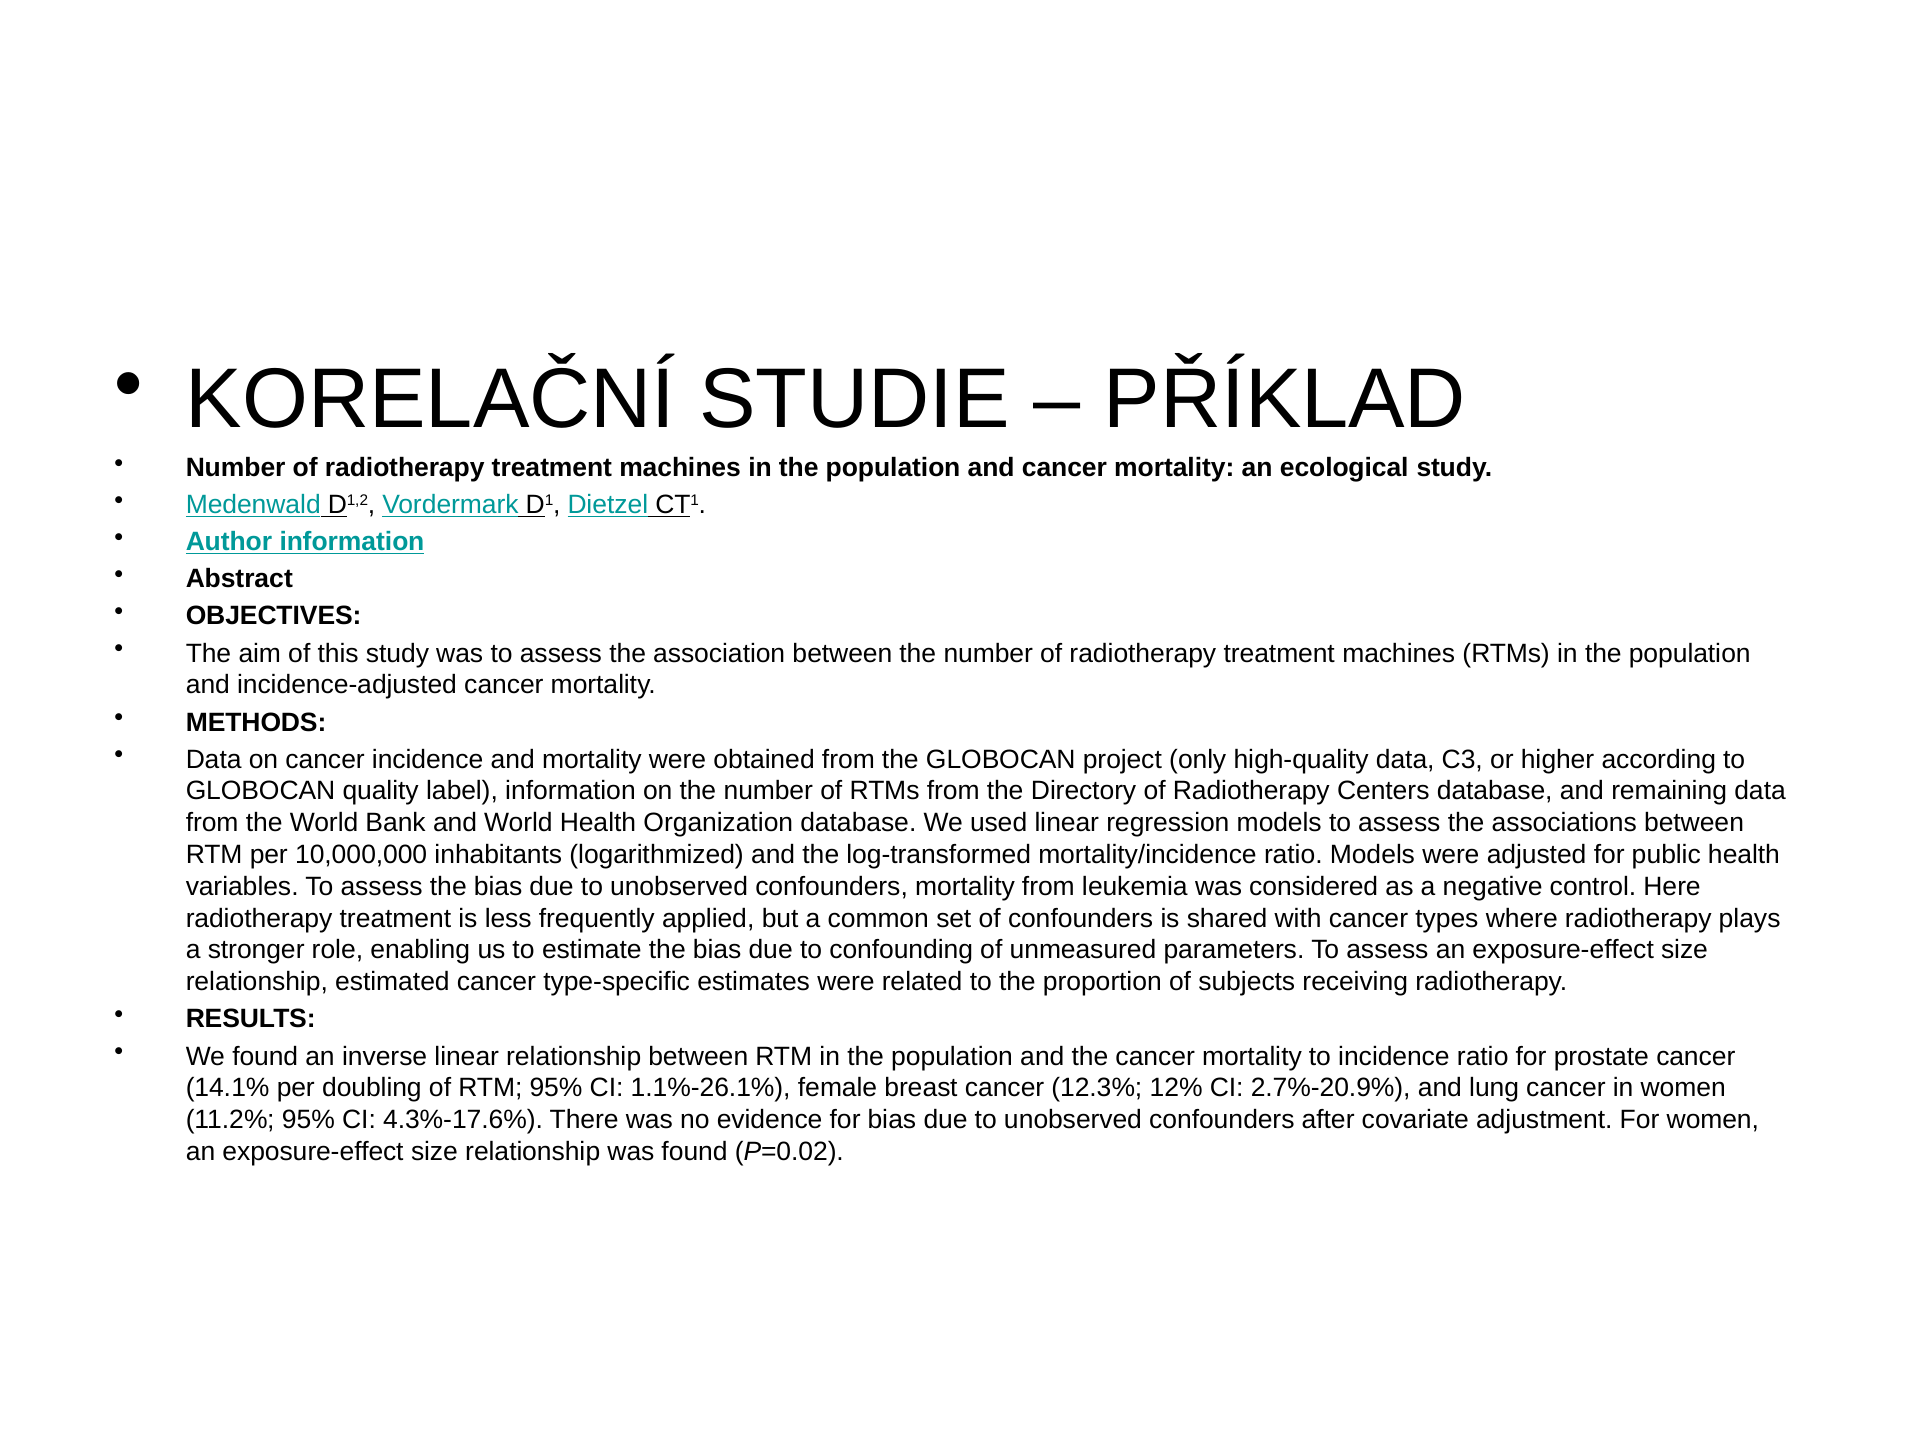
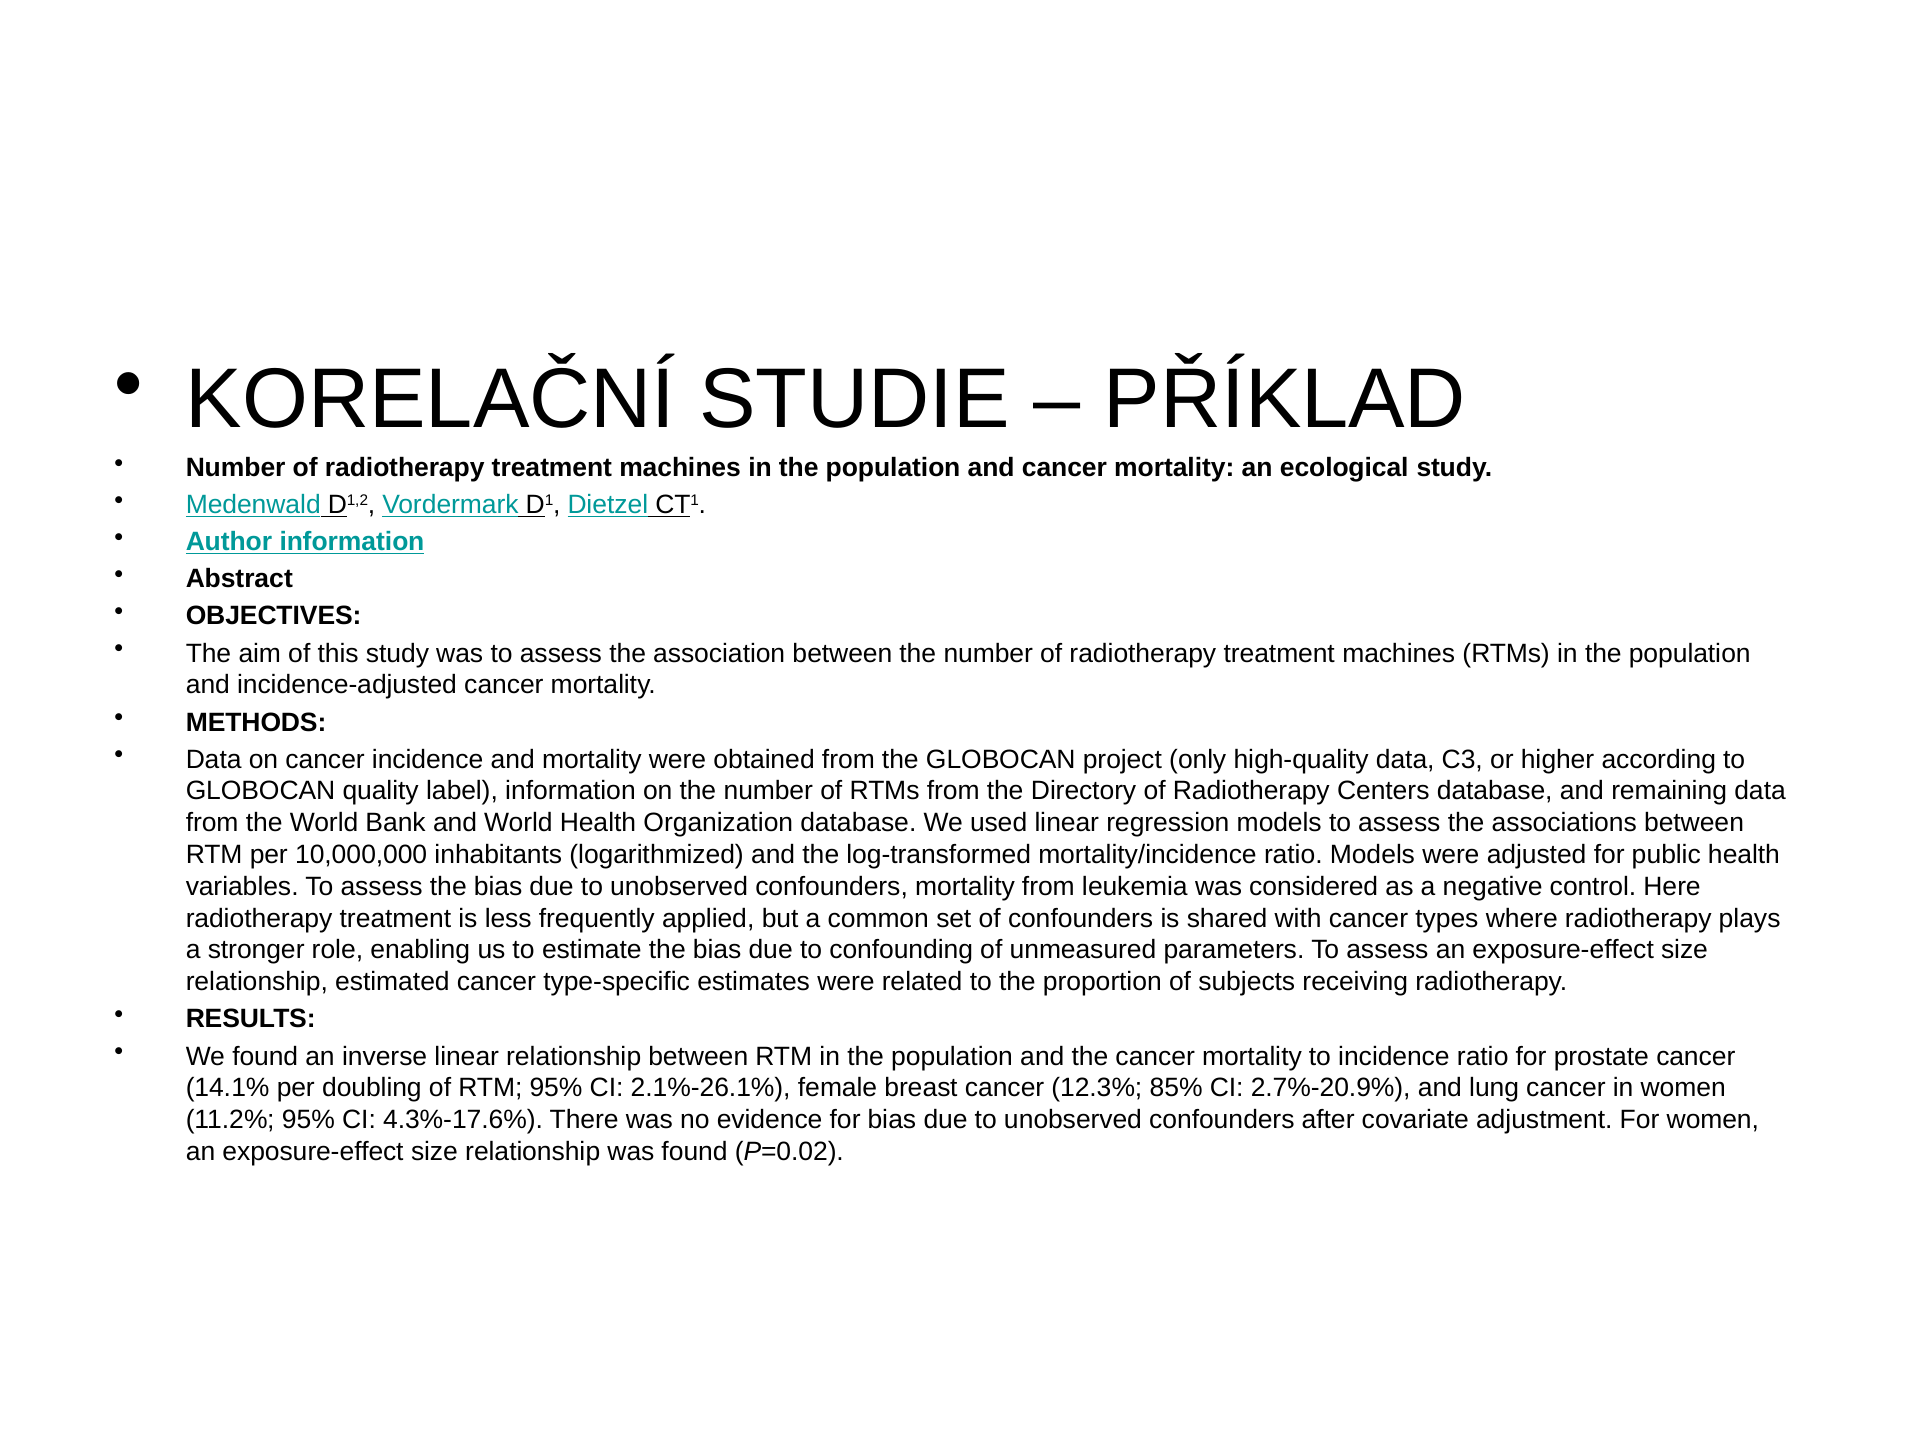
1.1%-26.1%: 1.1%-26.1% -> 2.1%-26.1% (711, 1088)
12%: 12% -> 85% (1176, 1088)
